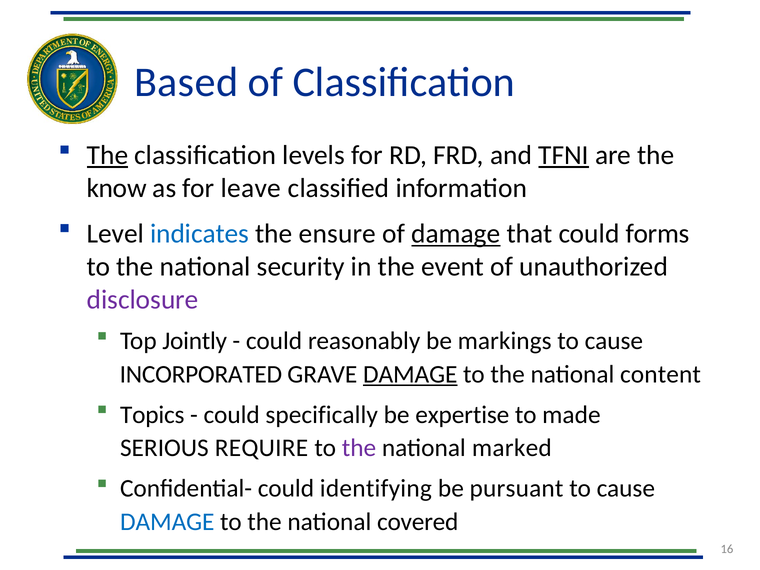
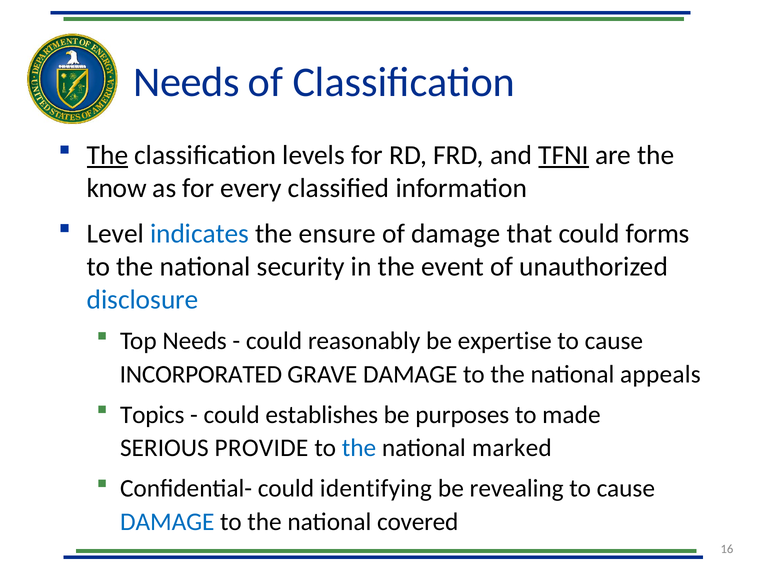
Based: Based -> Needs (187, 82)
leave: leave -> every (251, 188)
damage underline: present -> none (456, 234)
disclosure colour: purple -> blue (143, 300)
Top Jointly: Jointly -> Needs (195, 341)
markings: markings -> expertise (505, 341)
DAMAGE underline: present -> none (410, 374)
content: content -> appeals (660, 374)
specifically: specifically -> establishes (322, 415)
expertise: expertise -> purposes (462, 415)
REQUIRE: REQUIRE -> PROVIDE (261, 448)
the colour: purple -> blue (359, 448)
pursuant: pursuant -> revealing (517, 489)
